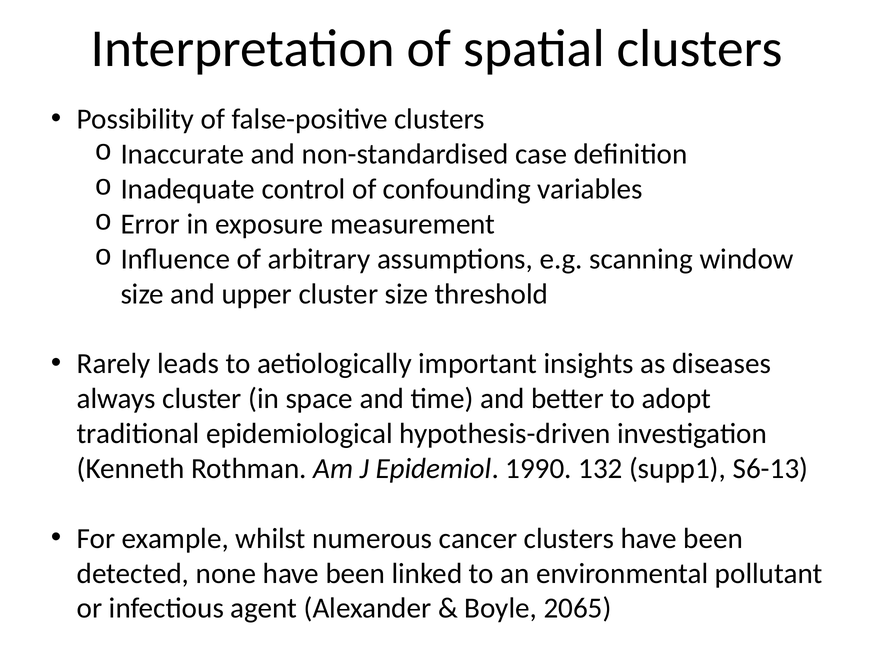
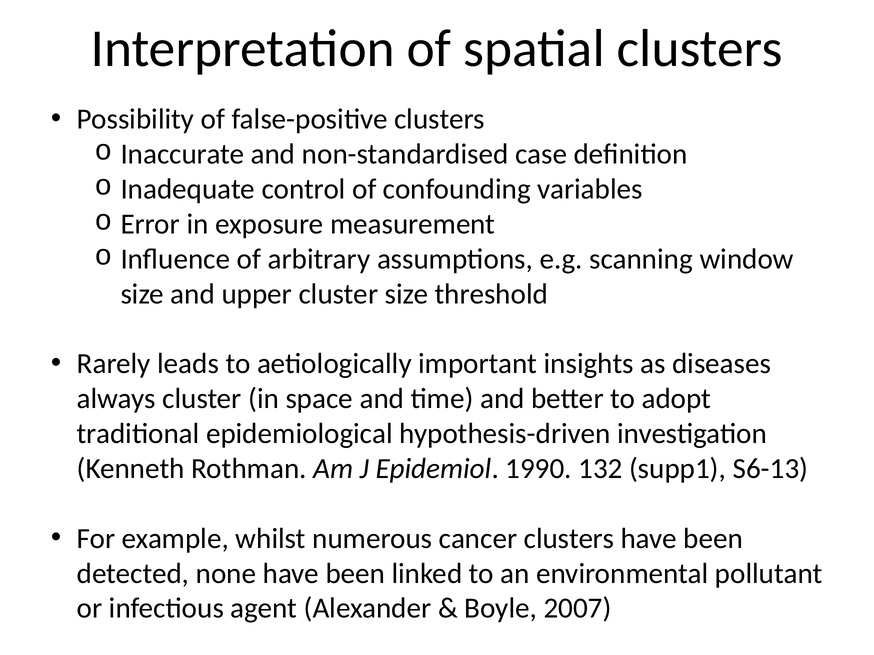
2065: 2065 -> 2007 (578, 609)
